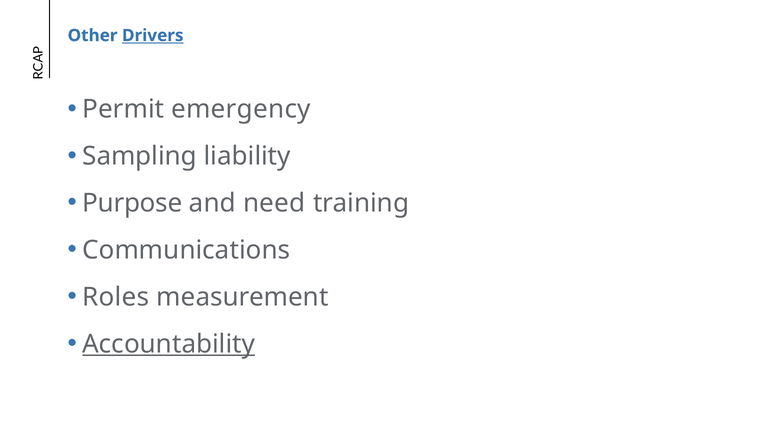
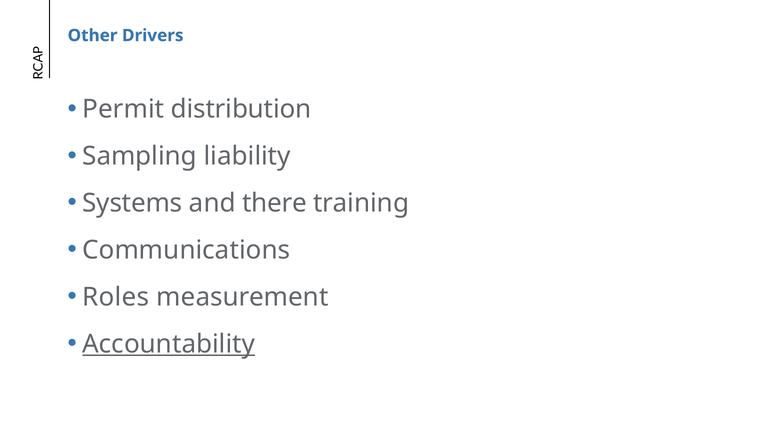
Drivers underline: present -> none (153, 36)
emergency: emergency -> distribution (241, 109)
Purpose: Purpose -> Systems (132, 203)
need: need -> there (275, 203)
